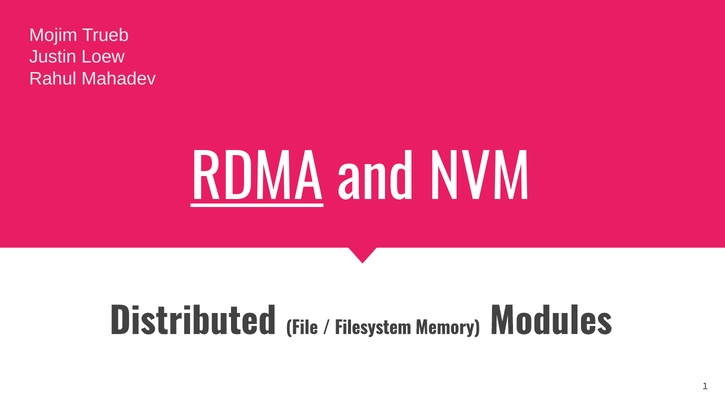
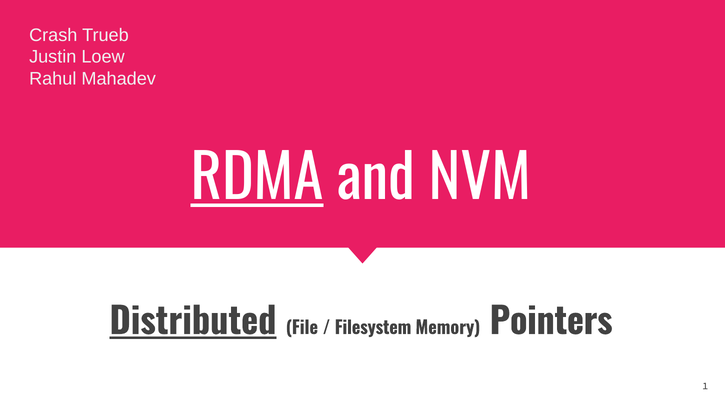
Mojim: Mojim -> Crash (53, 35)
Distributed underline: none -> present (193, 322)
Modules: Modules -> Pointers (551, 322)
